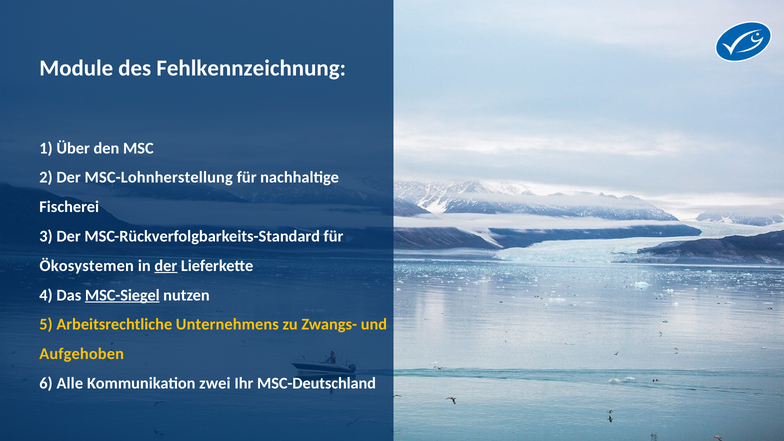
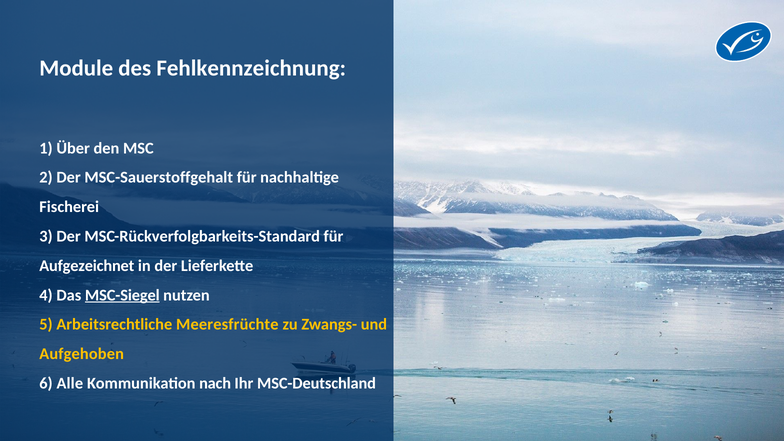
MSC-Lohnherstellung: MSC-Lohnherstellung -> MSC-Sauerstoffgehalt (159, 178)
Ökosystemen: Ökosystemen -> Aufgezeichnet (87, 266)
der underline: present -> none (166, 266)
Unternehmens: Unternehmens -> Meeresfrüchte (227, 325)
zwei: zwei -> nach (215, 383)
